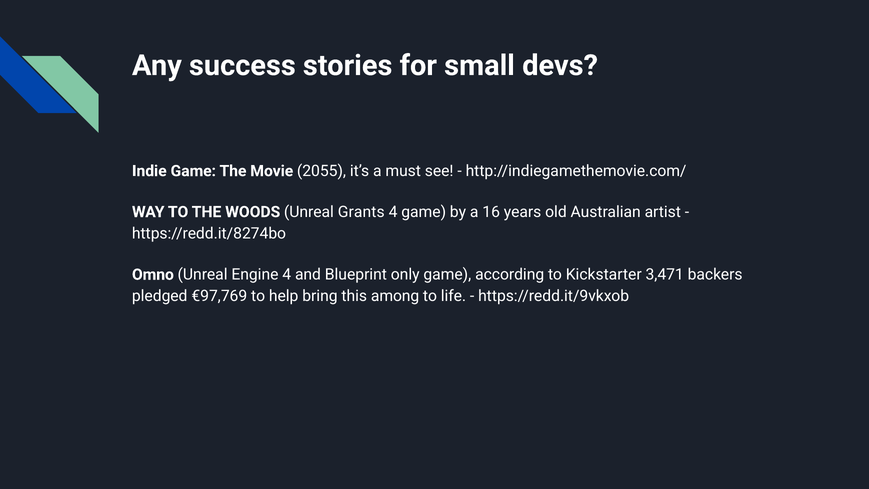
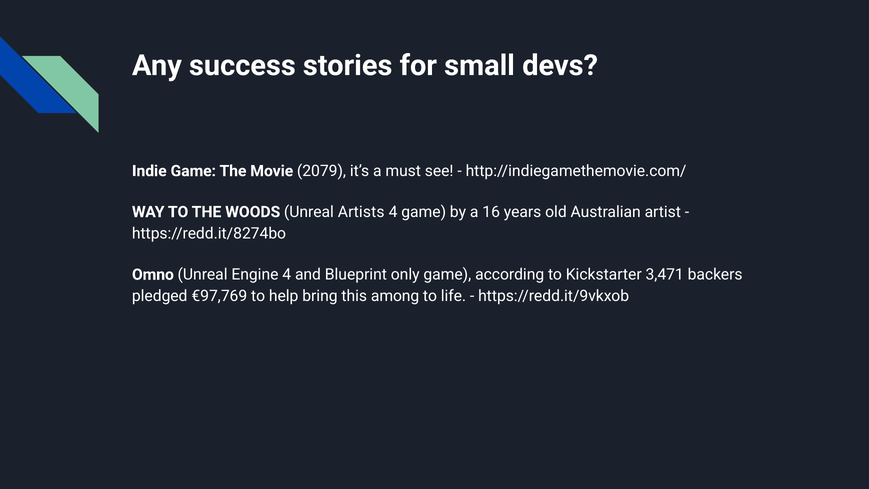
2055: 2055 -> 2079 (322, 171)
Grants: Grants -> Artists (361, 212)
